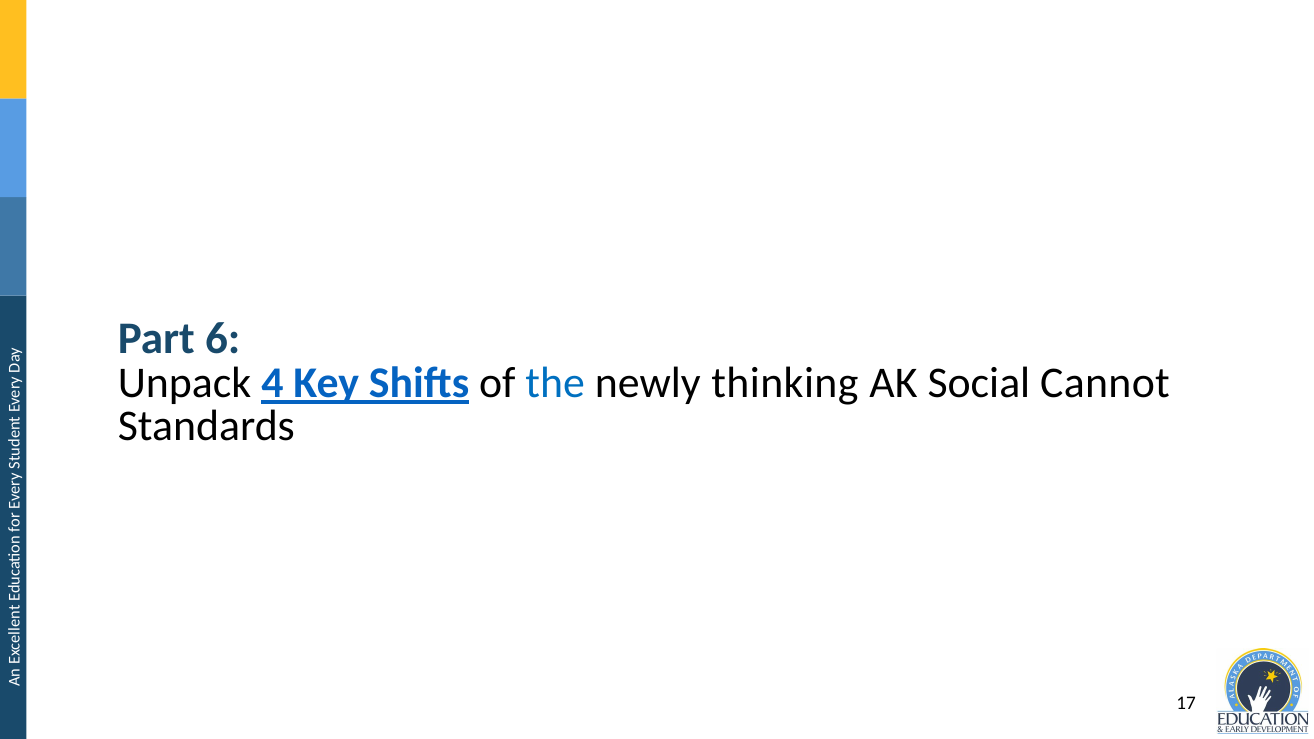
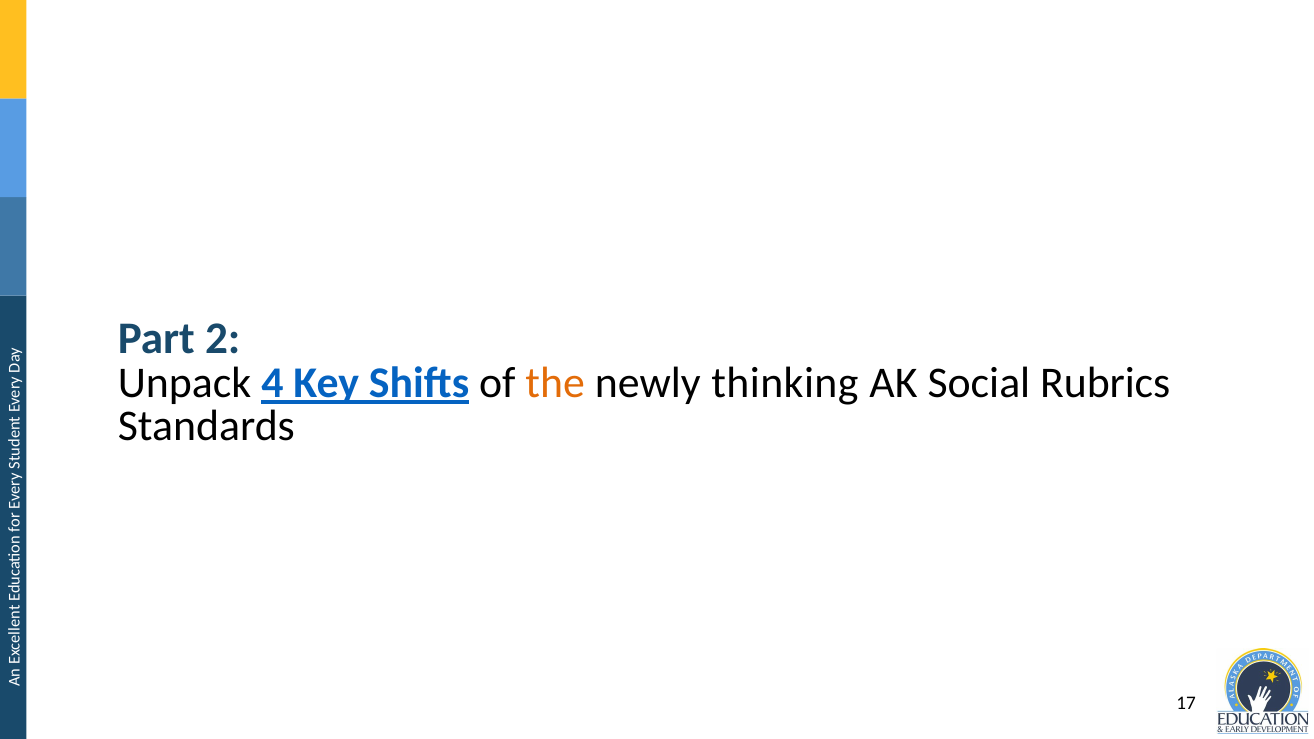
6: 6 -> 2 (223, 339)
the colour: blue -> orange (555, 383)
Cannot: Cannot -> Rubrics (1105, 383)
